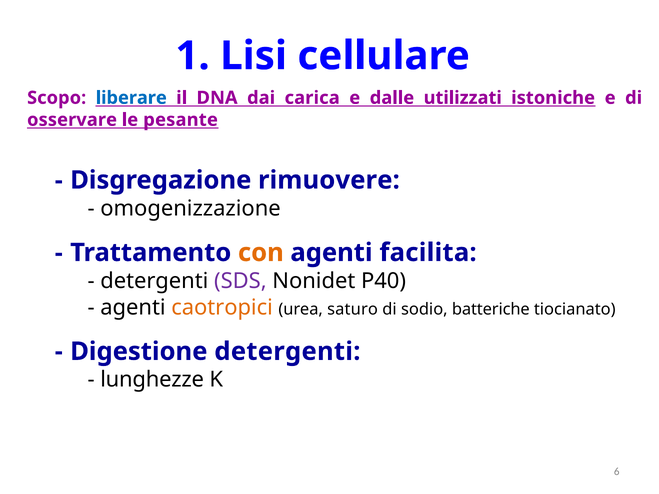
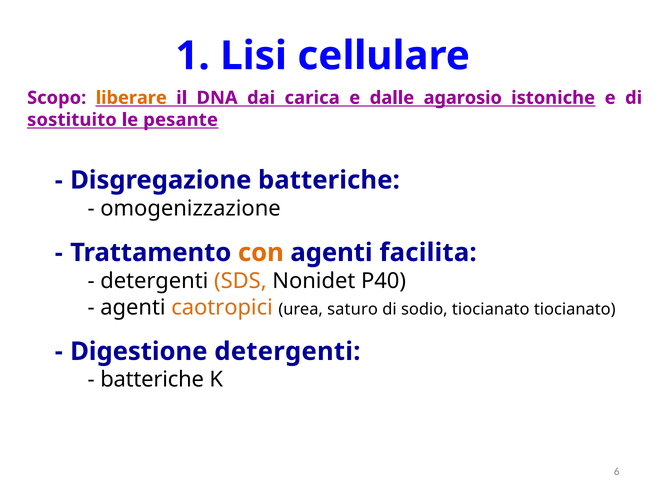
liberare colour: blue -> orange (131, 98)
utilizzati: utilizzati -> agarosio (463, 98)
osservare: osservare -> sostituito (72, 120)
Disgregazione rimuovere: rimuovere -> batteriche (329, 180)
SDS colour: purple -> orange (240, 281)
sodio batteriche: batteriche -> tiocianato (491, 309)
lunghezze: lunghezze -> batteriche (152, 380)
